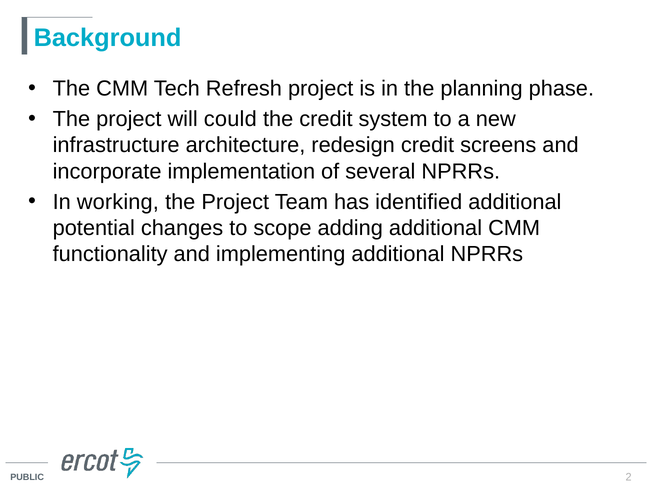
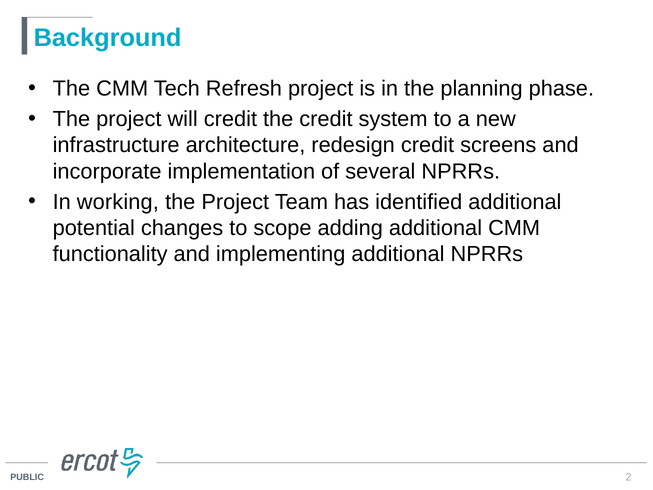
will could: could -> credit (230, 119)
